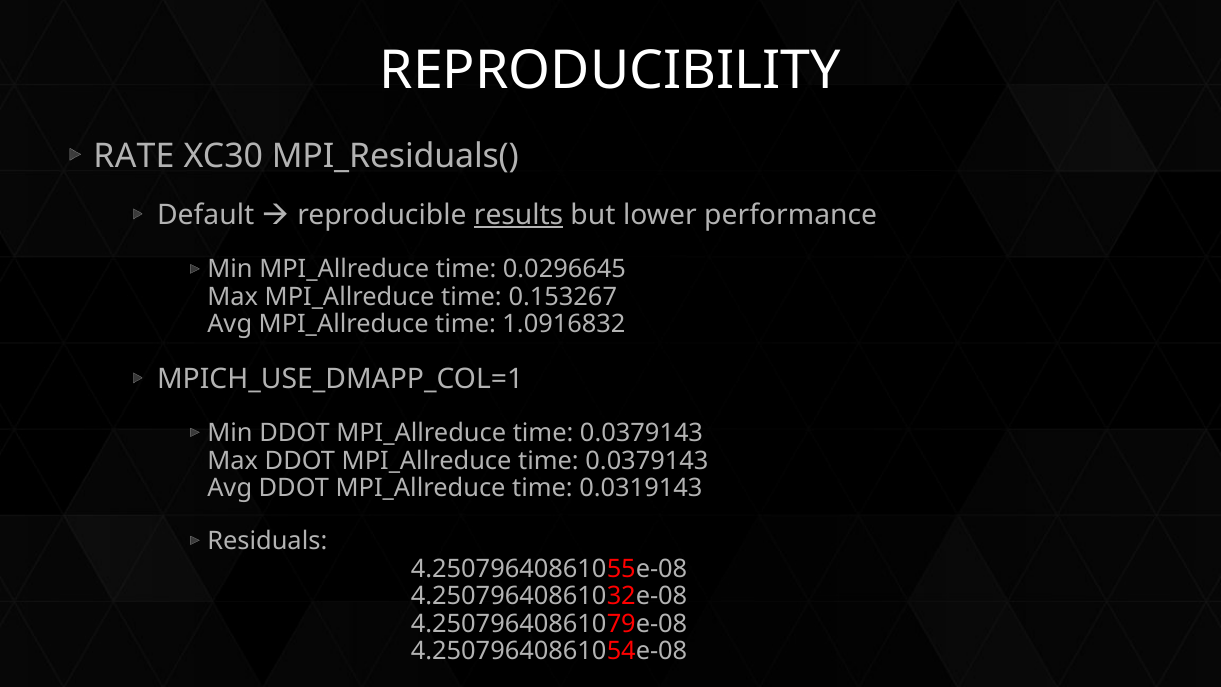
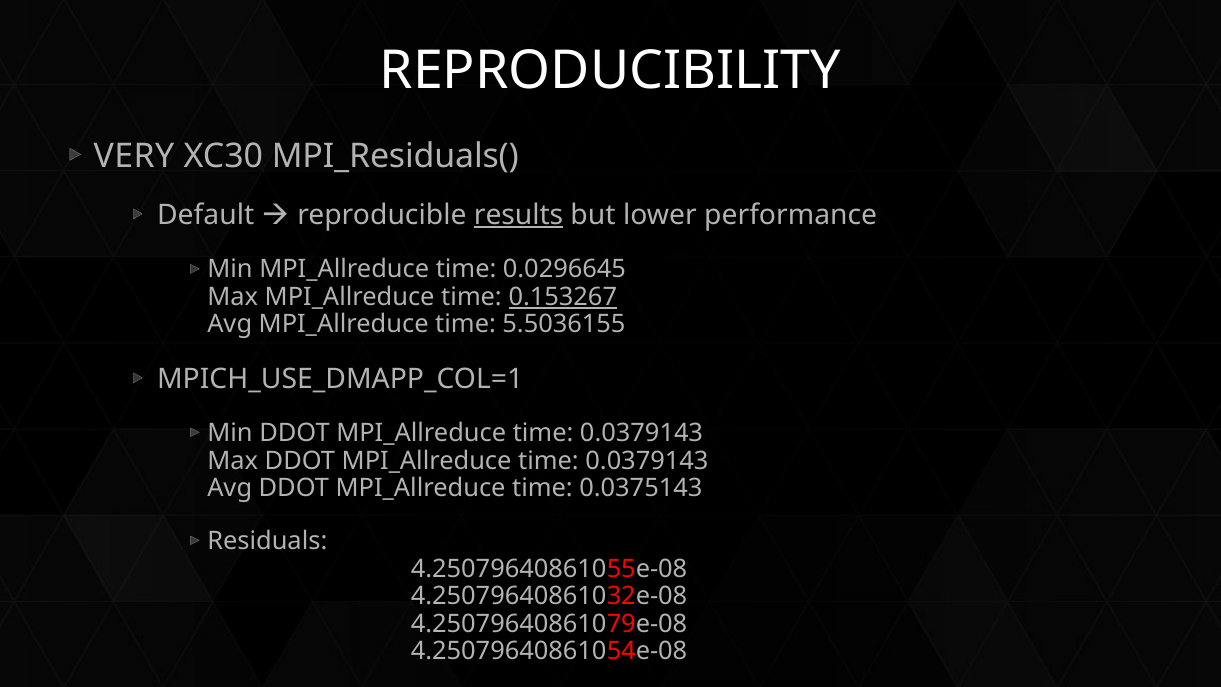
RATE: RATE -> VERY (134, 156)
0.153267 underline: none -> present (563, 297)
1.0916832: 1.0916832 -> 5.5036155 (564, 324)
0.0319143: 0.0319143 -> 0.0375143 (641, 488)
